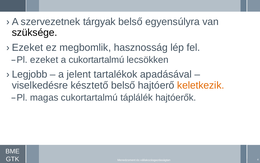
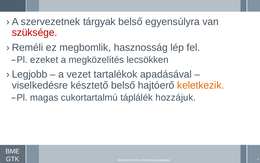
szüksége colour: black -> red (35, 33)
Ezeket: Ezeket -> Reméli (28, 47)
a cukortartalmú: cukortartalmú -> megközelítés (96, 60)
jelent: jelent -> vezet (79, 74)
hajtóerők: hajtóerők -> hozzájuk (176, 97)
